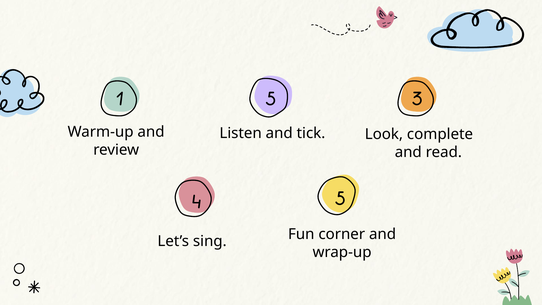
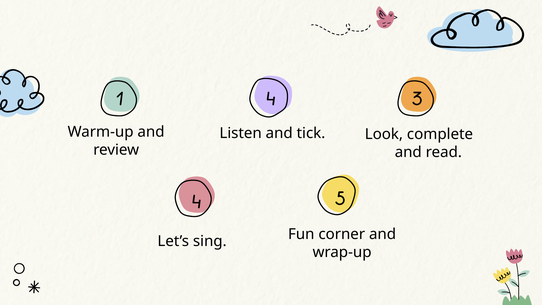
1 5: 5 -> 4 (271, 99)
